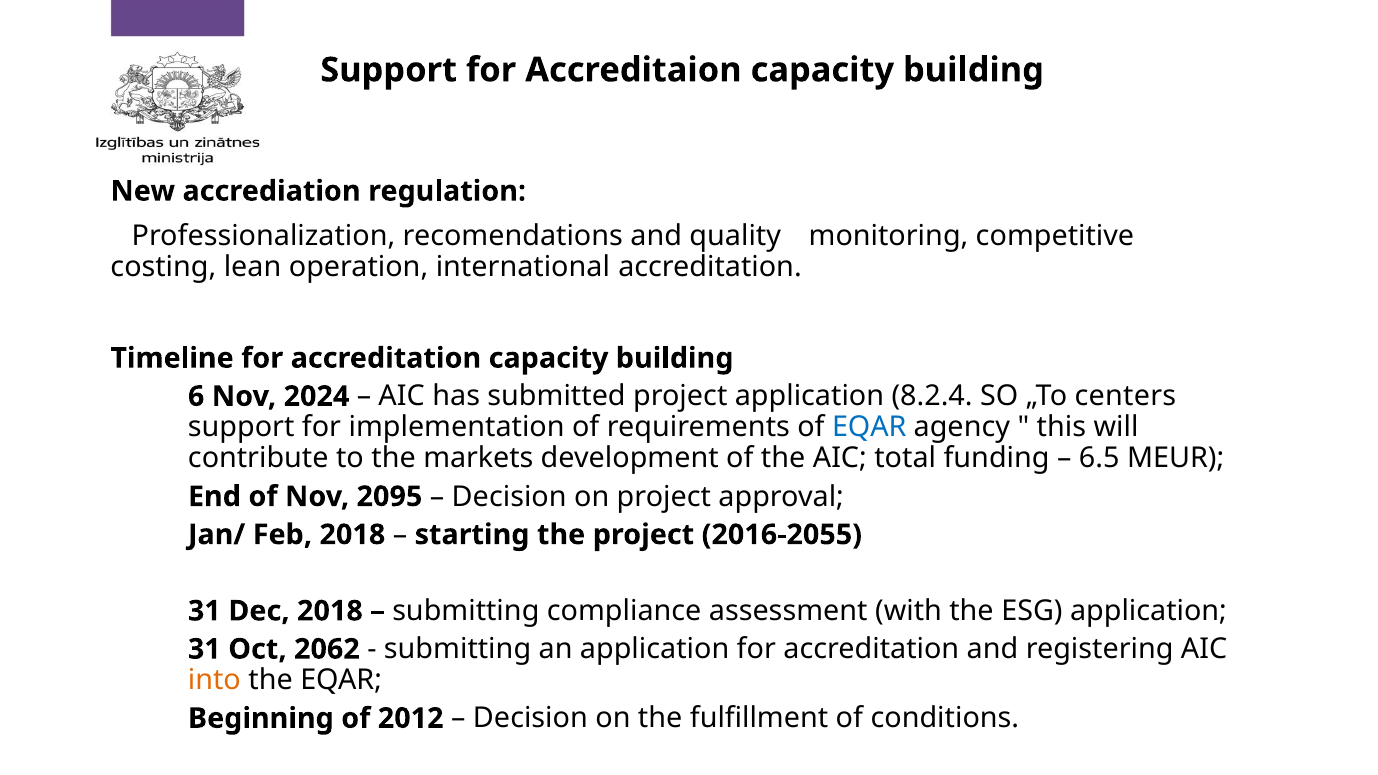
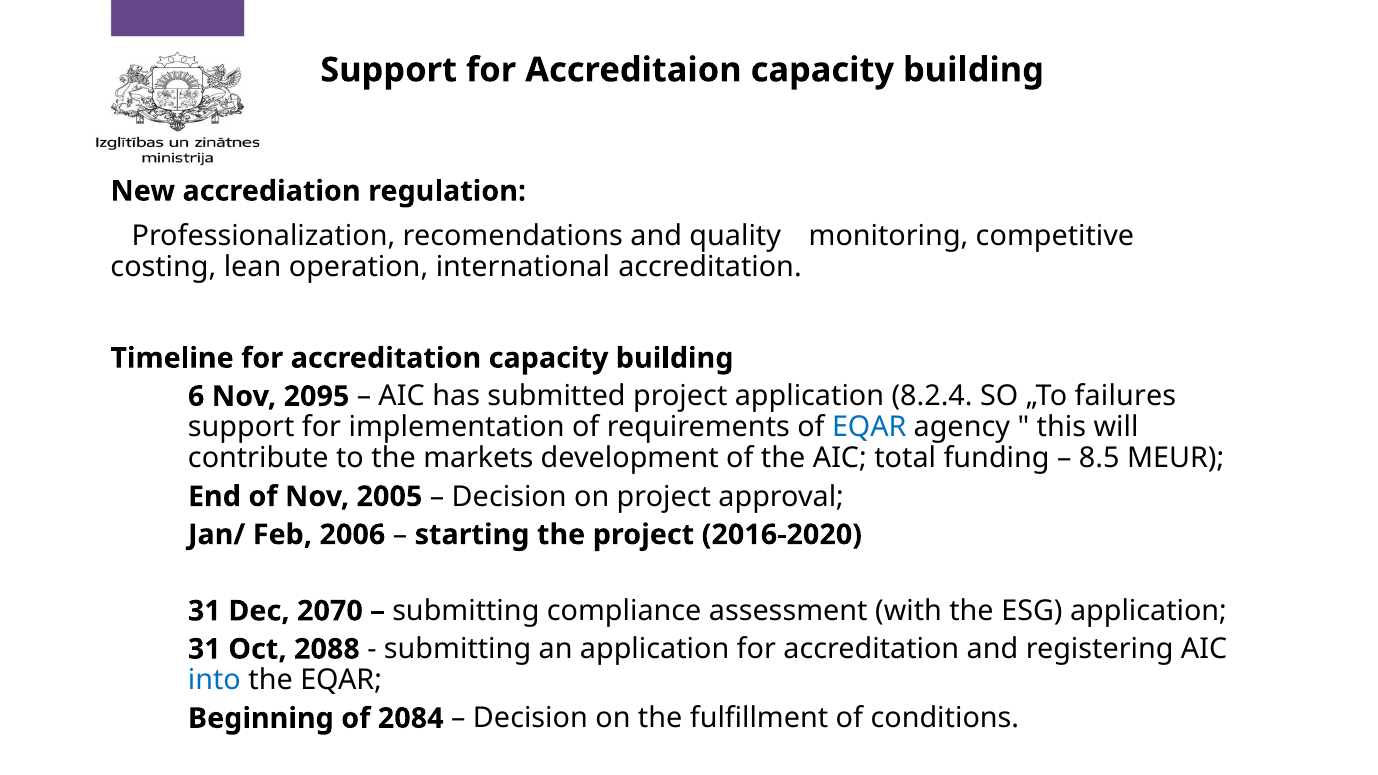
2024: 2024 -> 2095 (316, 396)
centers: centers -> failures (1125, 396)
6.5: 6.5 -> 8.5 (1099, 458)
2095: 2095 -> 2005 (389, 497)
Feb 2018: 2018 -> 2006 (352, 535)
2016-2055: 2016-2055 -> 2016-2020 (782, 535)
Dec 2018: 2018 -> 2070 (330, 611)
2062: 2062 -> 2088 (327, 649)
into colour: orange -> blue (214, 680)
2012: 2012 -> 2084 (411, 718)
